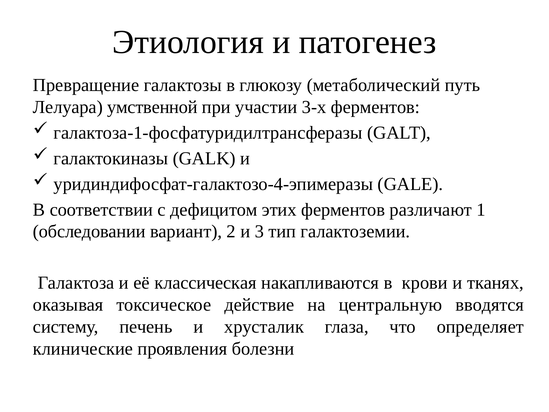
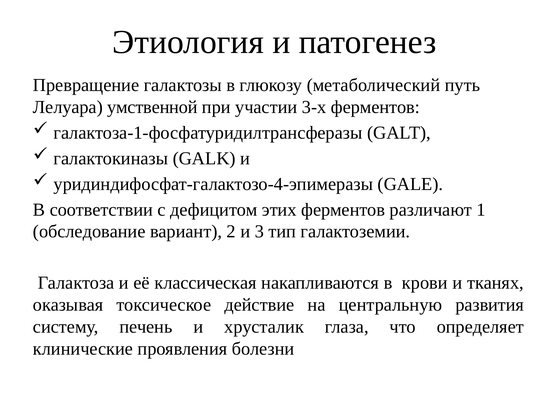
обследовании: обследовании -> обследование (89, 231)
вводятся: вводятся -> развития (490, 305)
